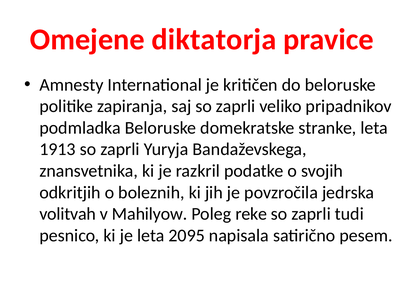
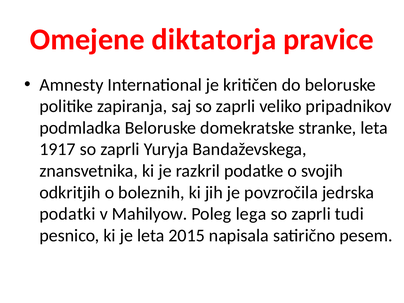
1913: 1913 -> 1917 (58, 149)
volitvah: volitvah -> podatki (68, 214)
reke: reke -> lega (251, 214)
2095: 2095 -> 2015 (187, 236)
